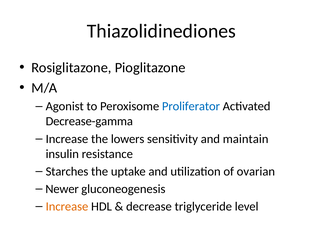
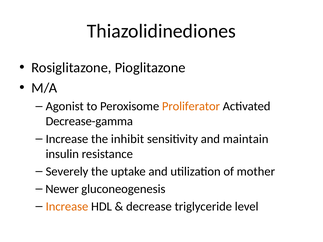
Proliferator colour: blue -> orange (191, 106)
lowers: lowers -> inhibit (128, 139)
Starches: Starches -> Severely (67, 172)
ovarian: ovarian -> mother (256, 172)
